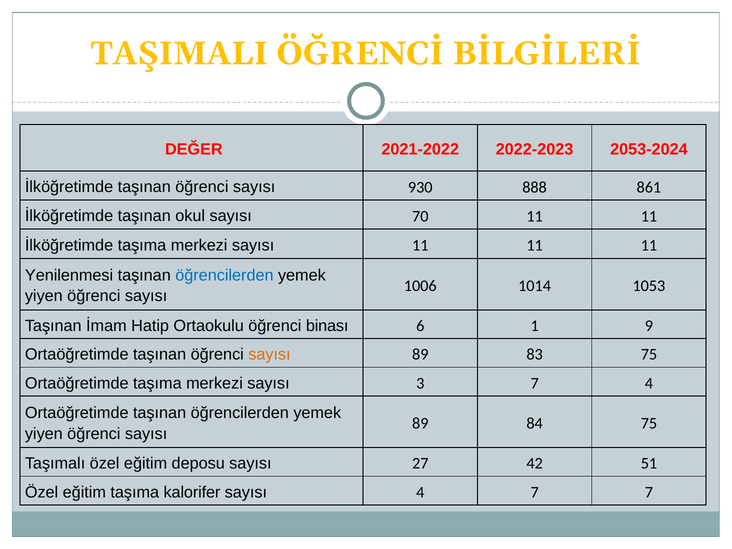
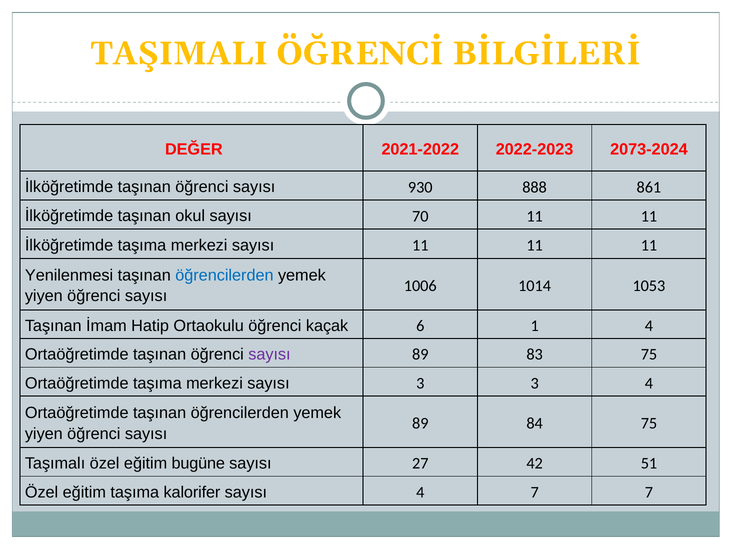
2053-2024: 2053-2024 -> 2073-2024 (649, 149)
binası: binası -> kaçak (327, 326)
1 9: 9 -> 4 (649, 326)
sayısı colour: orange -> purple (269, 355)
3 7: 7 -> 3 (535, 383)
deposu: deposu -> bugüne (198, 463)
